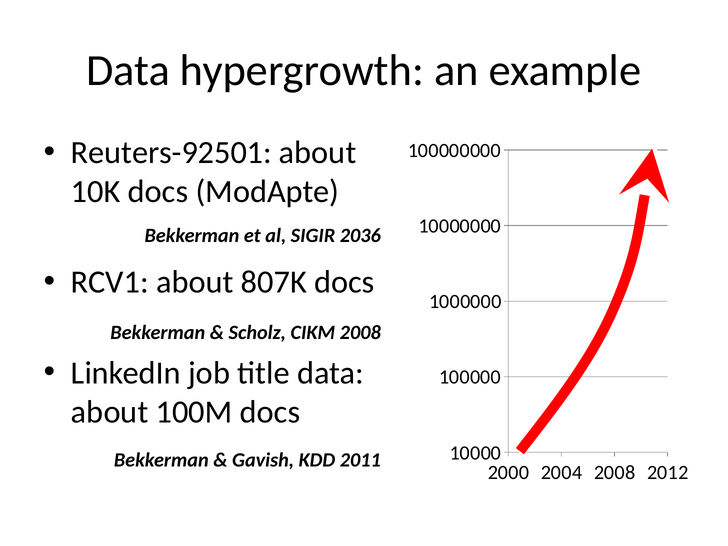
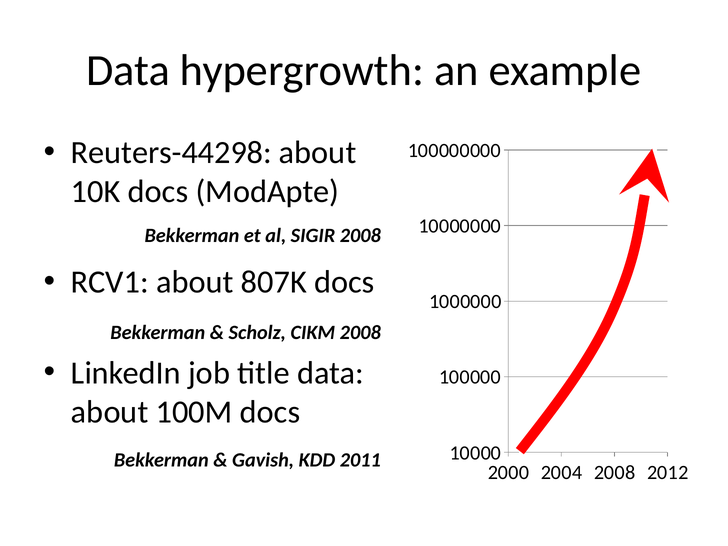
Reuters-92501: Reuters-92501 -> Reuters-44298 (171, 153)
SIGIR 2036: 2036 -> 2008 (360, 236)
